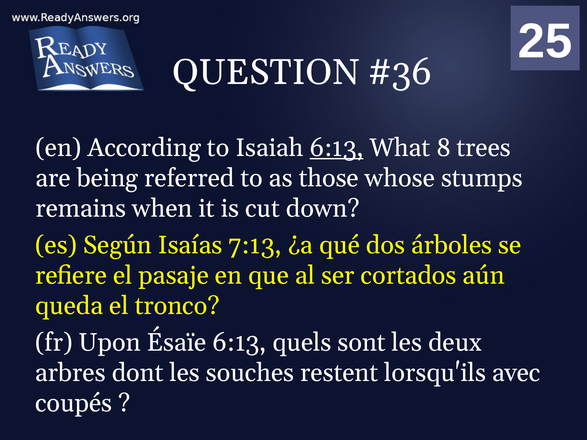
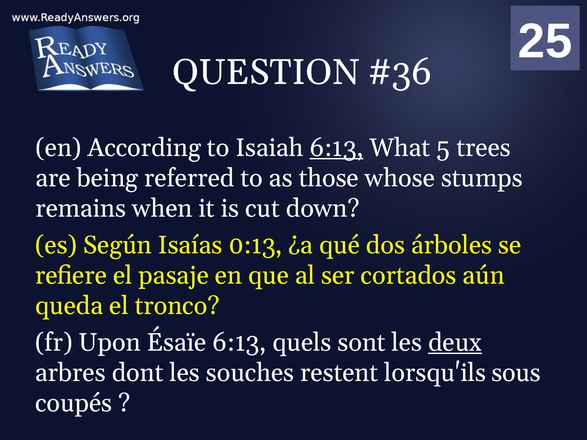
8: 8 -> 5 (443, 148)
7:13: 7:13 -> 0:13 (255, 245)
deux underline: none -> present (455, 343)
avec: avec -> sous (516, 373)
